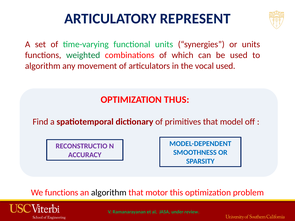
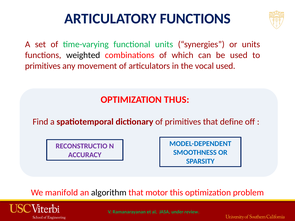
ARTICULATORY REPRESENT: REPRESENT -> FUNCTIONS (195, 19)
weighted colour: green -> black (83, 55)
algorithm: algorithm -> primitives (43, 66)
model: model -> define (231, 122)
We functions: functions -> manifold (62, 193)
